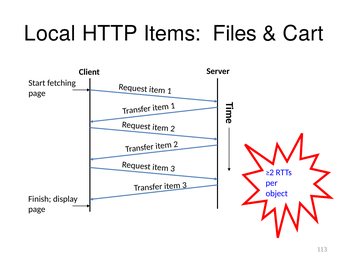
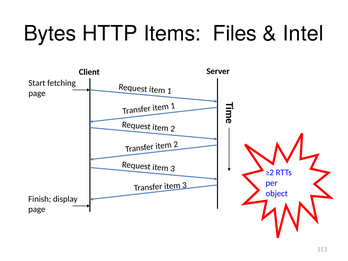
Local: Local -> Bytes (50, 34)
Cart: Cart -> Intel (303, 34)
